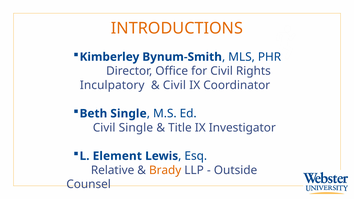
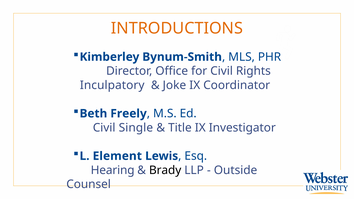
Civil: Civil -> Joke (174, 85)
Beth Single: Single -> Freely (129, 114)
Relative: Relative -> Hearing (113, 170)
Brady colour: orange -> black (165, 170)
